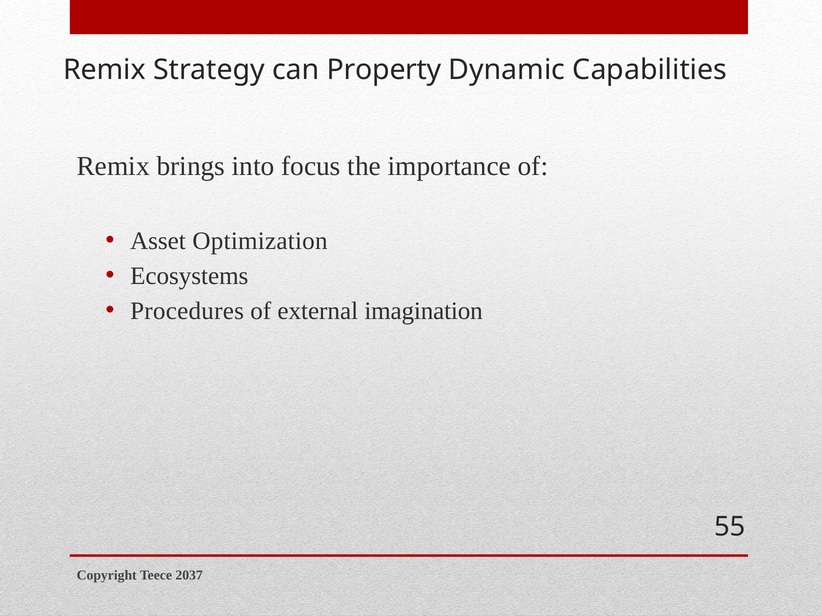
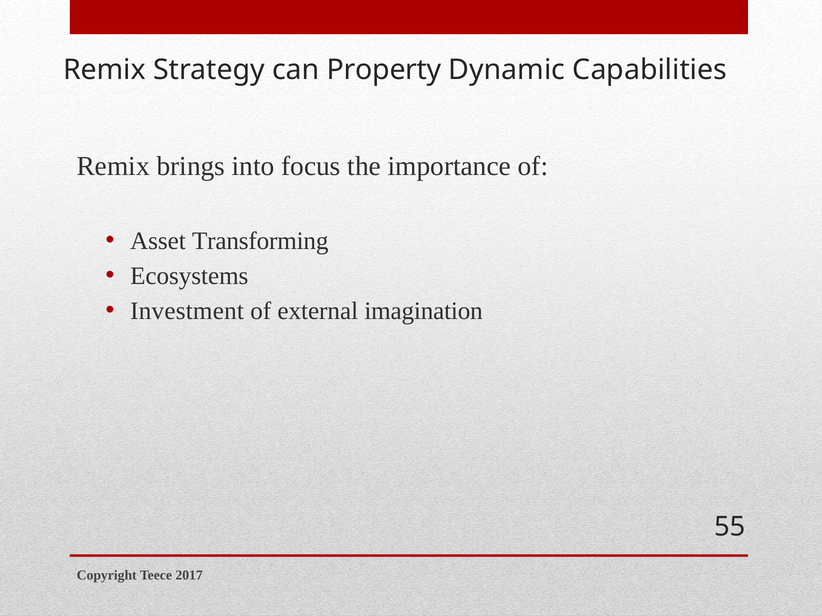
Optimization: Optimization -> Transforming (260, 241)
Procedures: Procedures -> Investment (187, 311)
2037: 2037 -> 2017 (189, 575)
